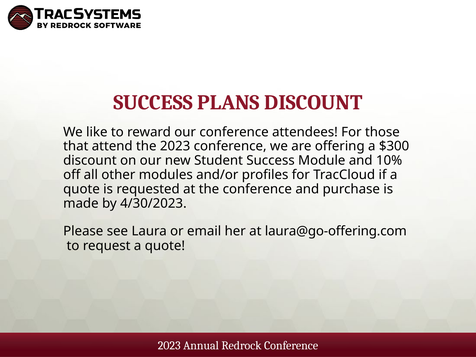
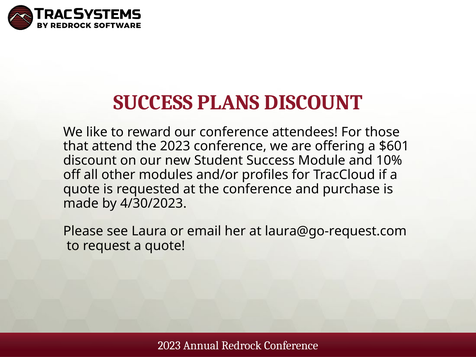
$300: $300 -> $601 (394, 146)
laura@go-offering.com: laura@go-offering.com -> laura@go-request.com (336, 231)
